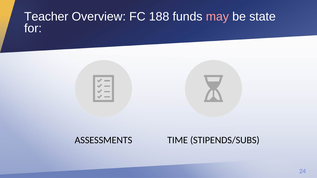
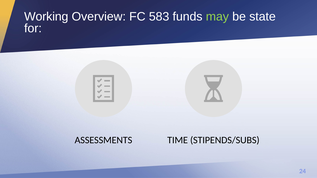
Teacher: Teacher -> Working (46, 17)
188: 188 -> 583 (159, 17)
may colour: pink -> light green (217, 17)
